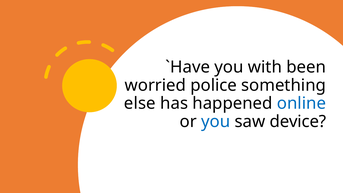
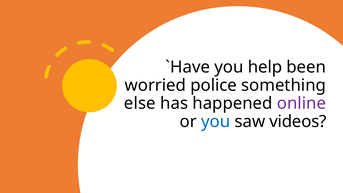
with: with -> help (265, 67)
online colour: blue -> purple (301, 103)
device: device -> videos (298, 121)
